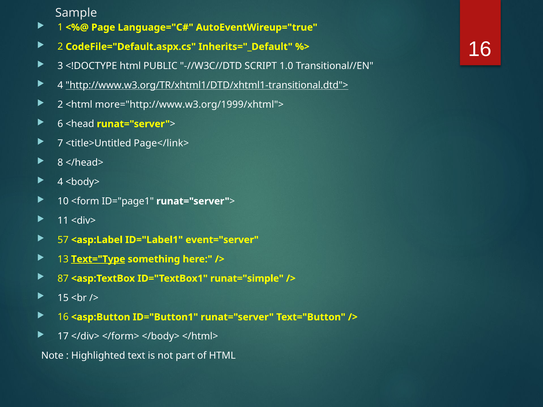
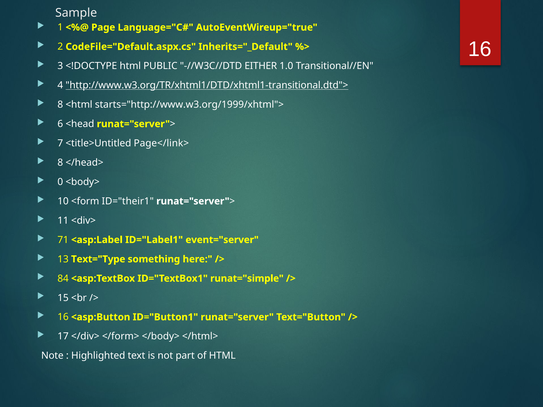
SCRIPT: SCRIPT -> EITHER (261, 66)
2: 2 -> 8 (60, 105)
more="http://www.w3.org/1999/xhtml">: more="http://www.w3.org/1999/xhtml"> -> starts="http://www.w3.org/1999/xhtml"> (189, 105)
4: 4 -> 0 (60, 182)
ID="page1: ID="page1 -> ID="their1 (128, 201)
57: 57 -> 71 (63, 240)
Text="Type underline: present -> none (98, 259)
87: 87 -> 84 (63, 279)
